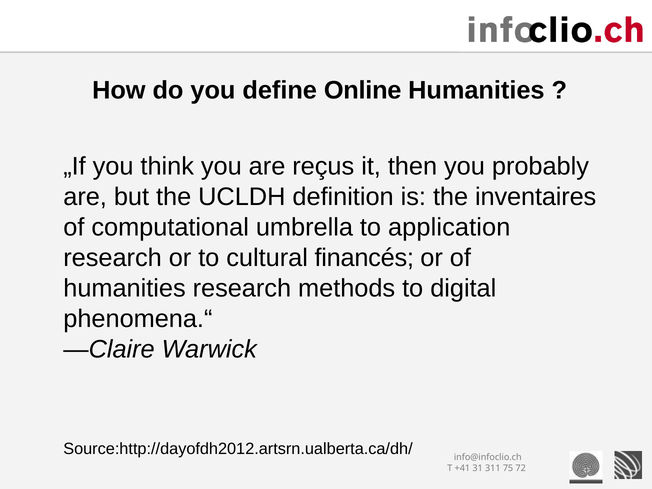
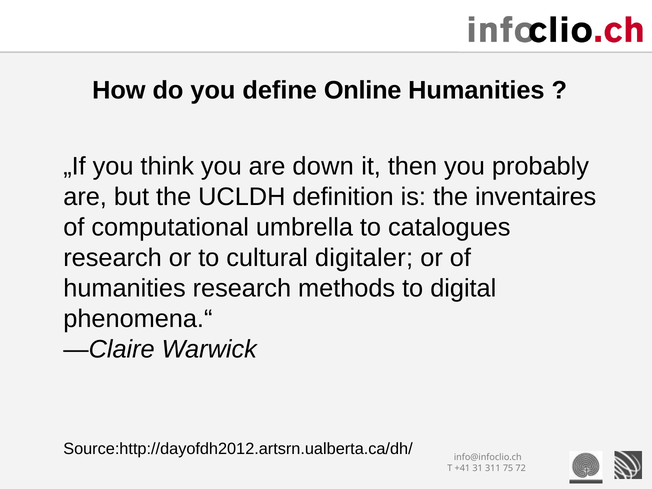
reçus: reçus -> down (323, 167)
application: application -> catalogues (449, 227)
financés: financés -> digitaler (364, 258)
